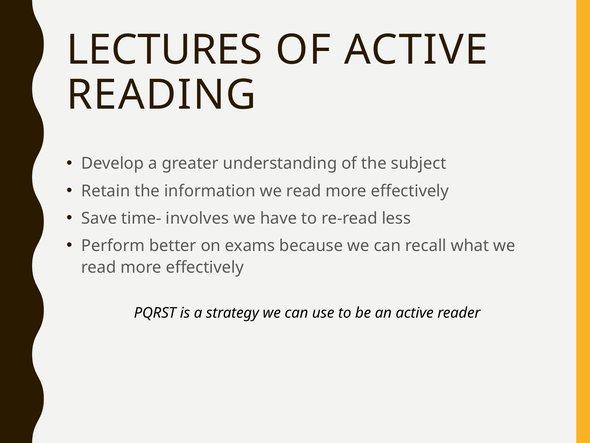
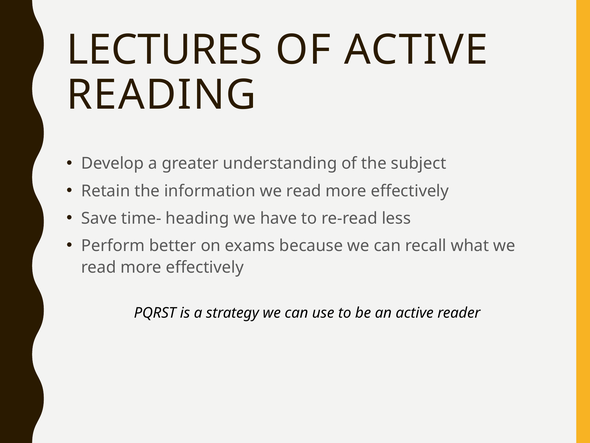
involves: involves -> heading (197, 218)
